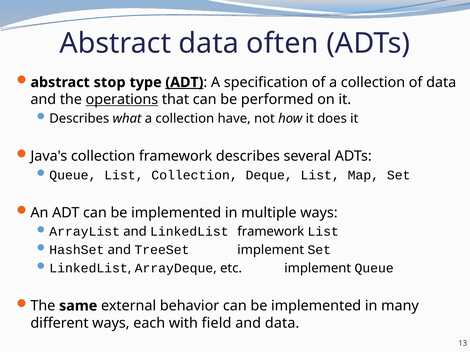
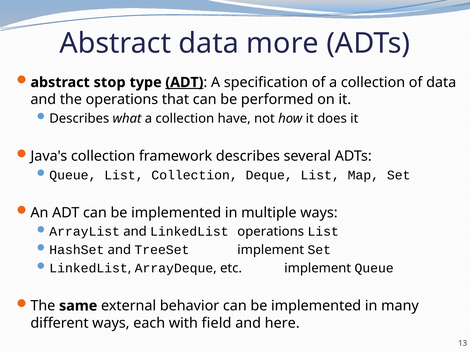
often: often -> more (283, 44)
operations underline: present -> none (122, 100)
LinkedList framework: framework -> operations (271, 232)
and data: data -> here (282, 323)
